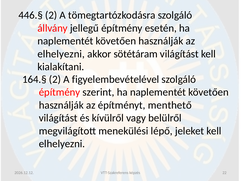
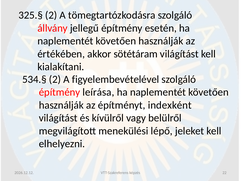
446.§: 446.§ -> 325.§ (31, 15)
elhelyezni: elhelyezni -> értékében (61, 54)
164.§: 164.§ -> 534.§ (34, 79)
szerint: szerint -> leírása (98, 92)
menthető: menthető -> indexként (170, 105)
